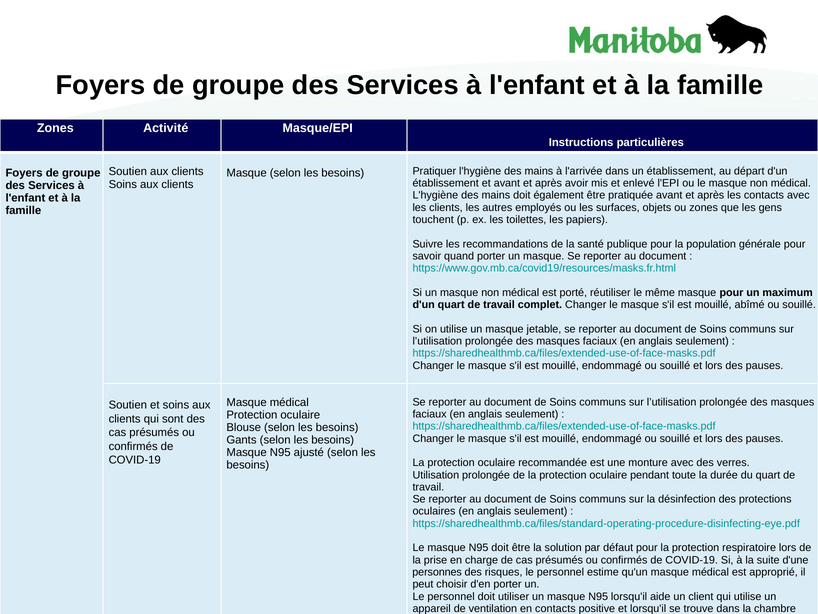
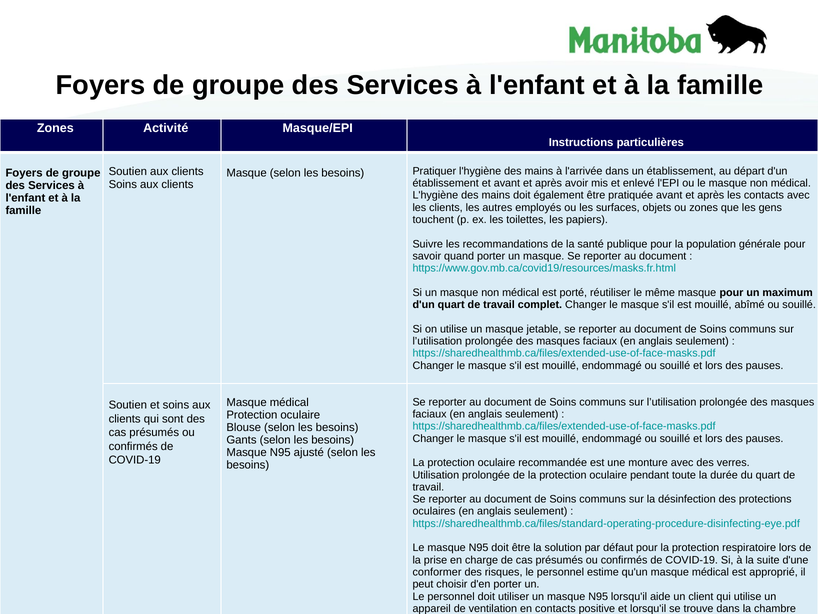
personnes: personnes -> conformer (437, 572)
